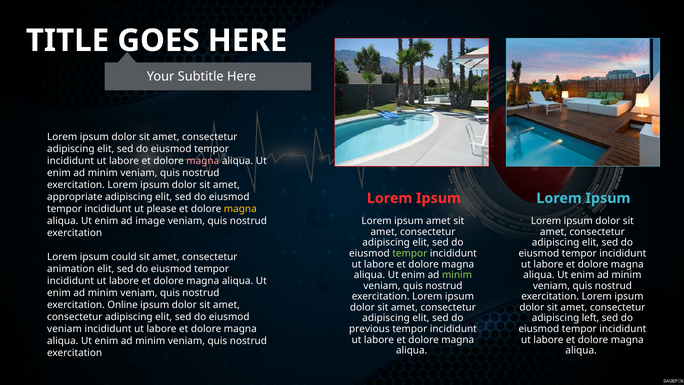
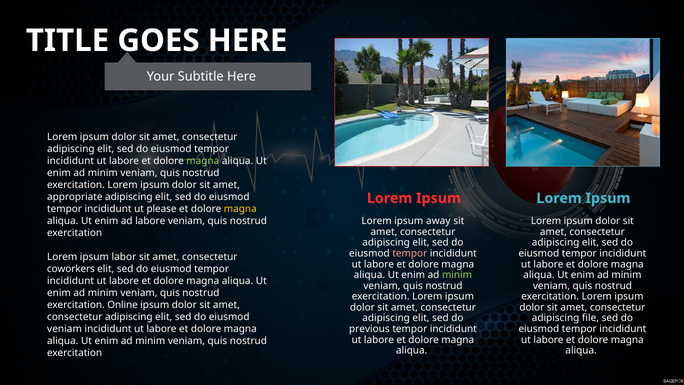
magna colour: pink -> light green (203, 161)
ad image: image -> labore (150, 221)
ipsum amet: amet -> away (438, 221)
tempor colour: light green -> pink (410, 253)
could: could -> labor (124, 257)
animation: animation -> coworkers (71, 269)
left: left -> file (590, 318)
